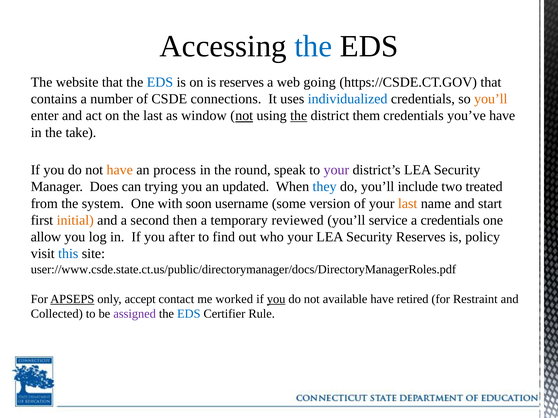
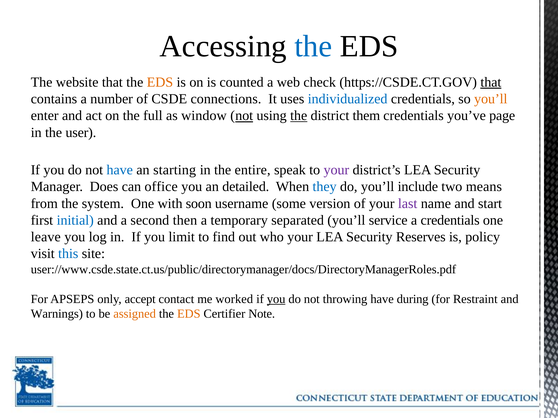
EDS colour: blue -> orange (160, 82)
is reserves: reserves -> counted (242, 82)
going: going -> check (320, 82)
that underline: none -> present (491, 82)
the last: last -> full (153, 116)
you’ve have: have -> page (502, 116)
take: take -> user (81, 133)
have colour: orange -> blue (120, 170)
process: process -> starting (175, 170)
round: round -> entire (253, 170)
trying: trying -> office (161, 187)
updated: updated -> detailed (246, 187)
treated: treated -> means (484, 187)
last colour: orange -> purple (408, 204)
initial colour: orange -> blue (75, 220)
reviewed: reviewed -> separated (298, 220)
allow: allow -> leave (46, 237)
after: after -> limit (182, 237)
APSEPS underline: present -> none (72, 299)
available: available -> throwing (345, 299)
retired: retired -> during (413, 299)
Collected: Collected -> Warnings (57, 314)
assigned colour: purple -> orange (135, 314)
EDS colour: blue -> orange (189, 314)
Rule: Rule -> Note (262, 314)
